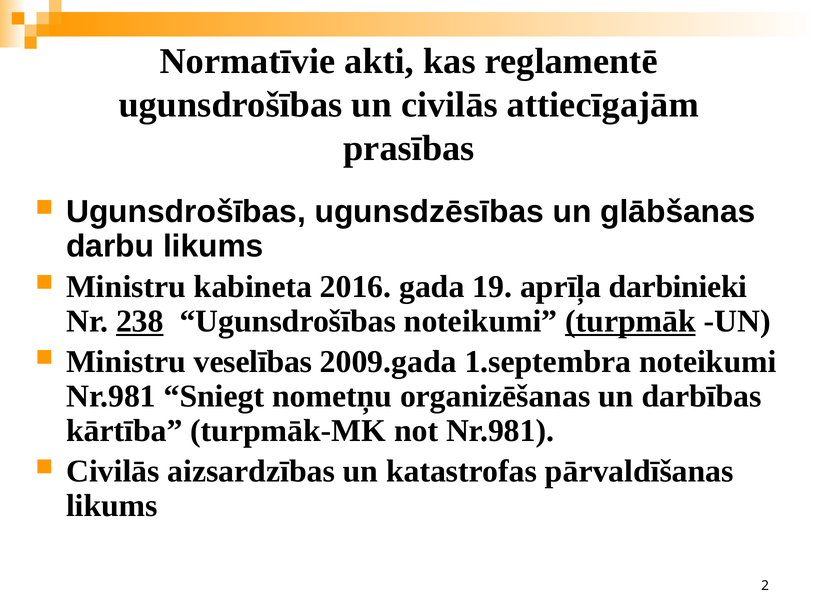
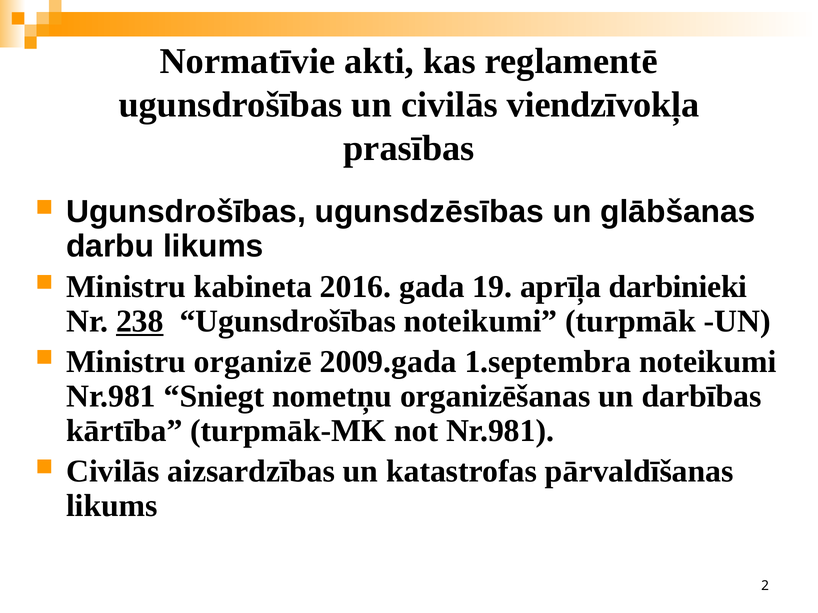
attiecīgajām: attiecīgajām -> viendzīvokļa (603, 105)
turpmāk underline: present -> none (631, 321)
veselības: veselības -> organizē (253, 362)
